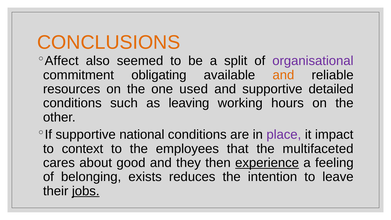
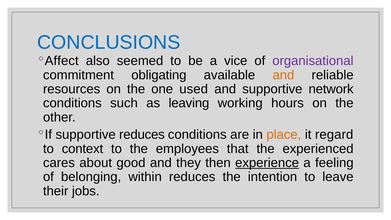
CONCLUSIONS colour: orange -> blue (109, 42)
split: split -> vice (236, 61)
detailed: detailed -> network (331, 89)
supportive national: national -> reduces (142, 135)
place colour: purple -> orange (284, 135)
impact: impact -> regard (334, 135)
multifaceted: multifaceted -> experienced (318, 149)
exists: exists -> within (145, 177)
jobs underline: present -> none (86, 191)
